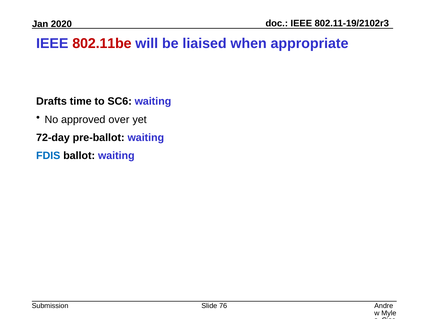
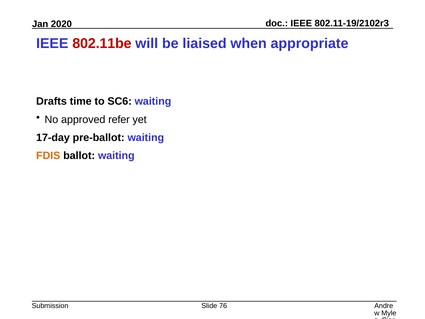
over: over -> refer (119, 119)
72-day: 72-day -> 17-day (53, 137)
FDIS colour: blue -> orange (48, 156)
